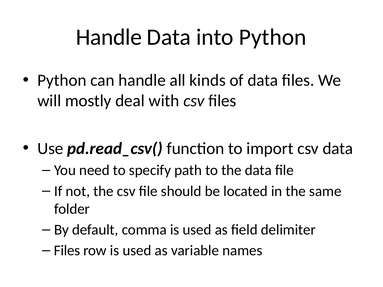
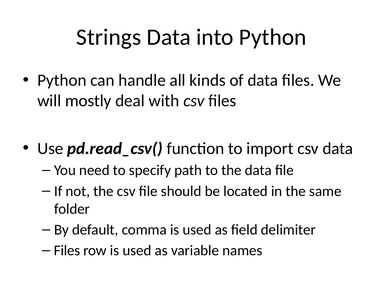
Handle: Handle -> Strings (109, 37)
